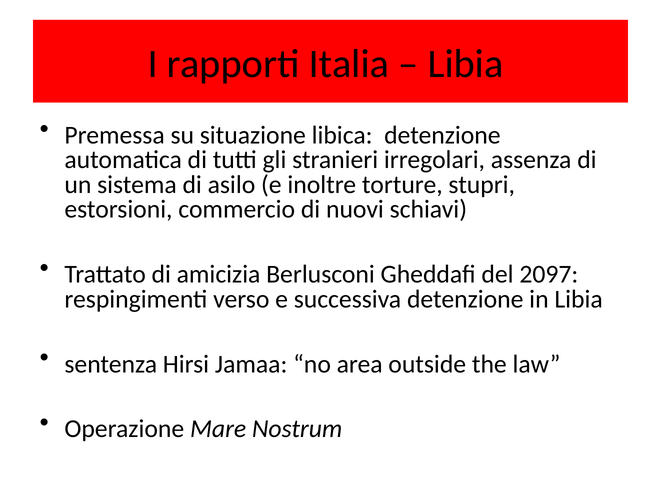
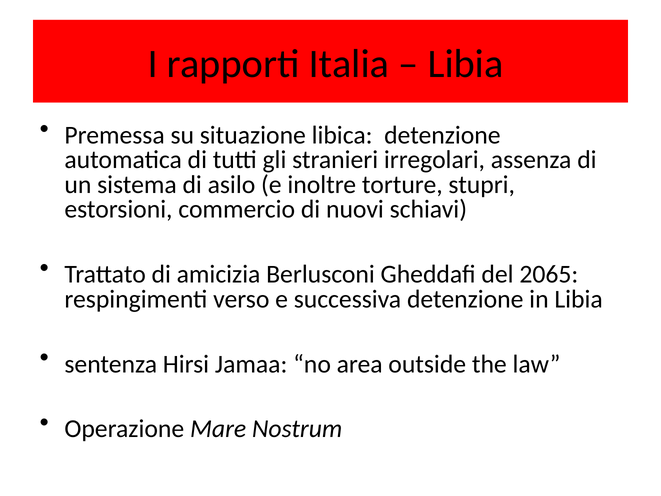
2097: 2097 -> 2065 (549, 274)
